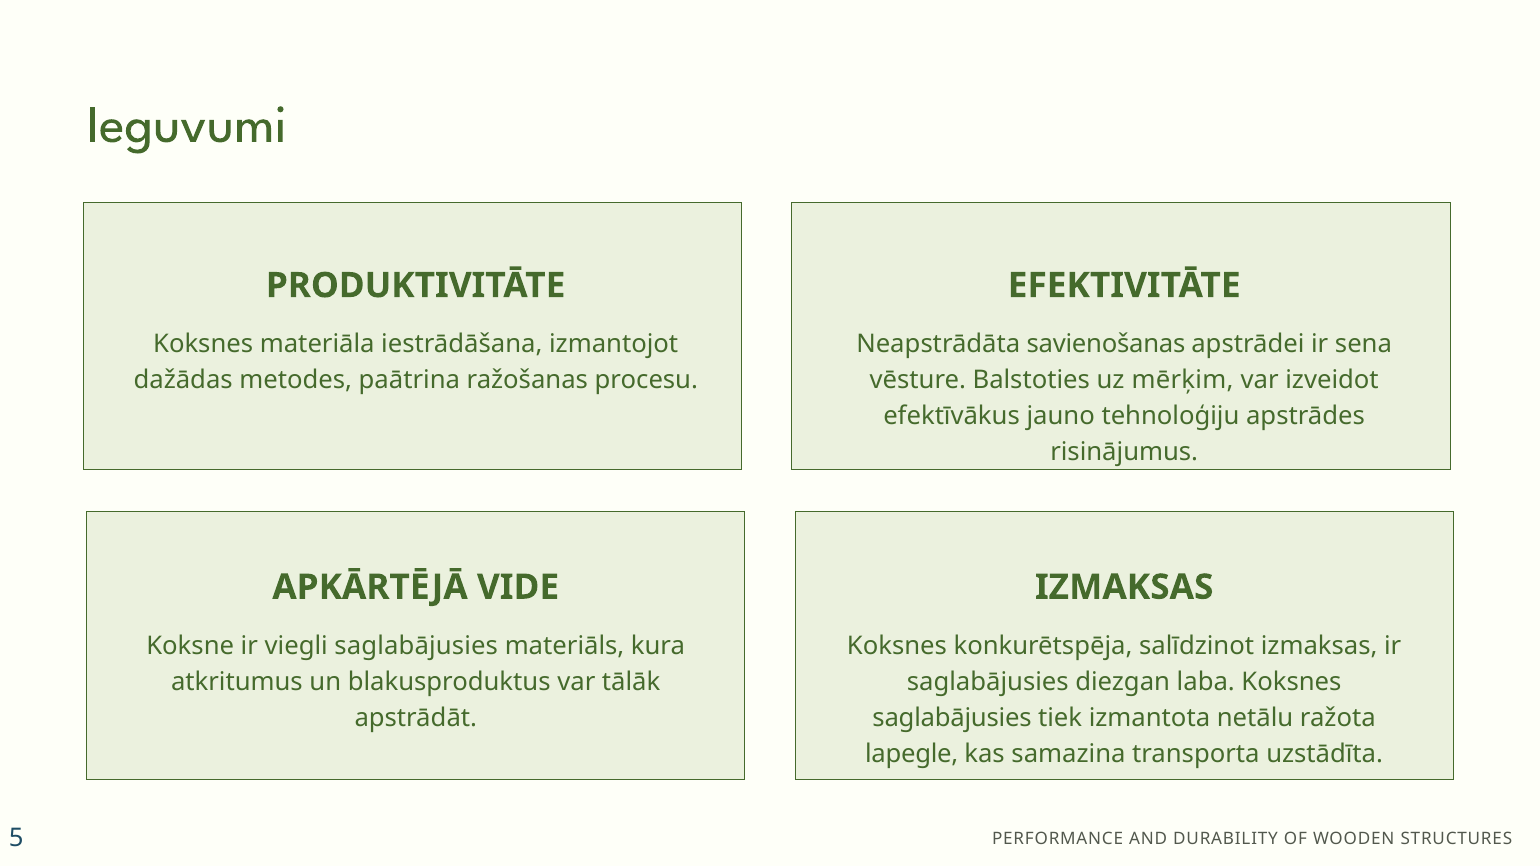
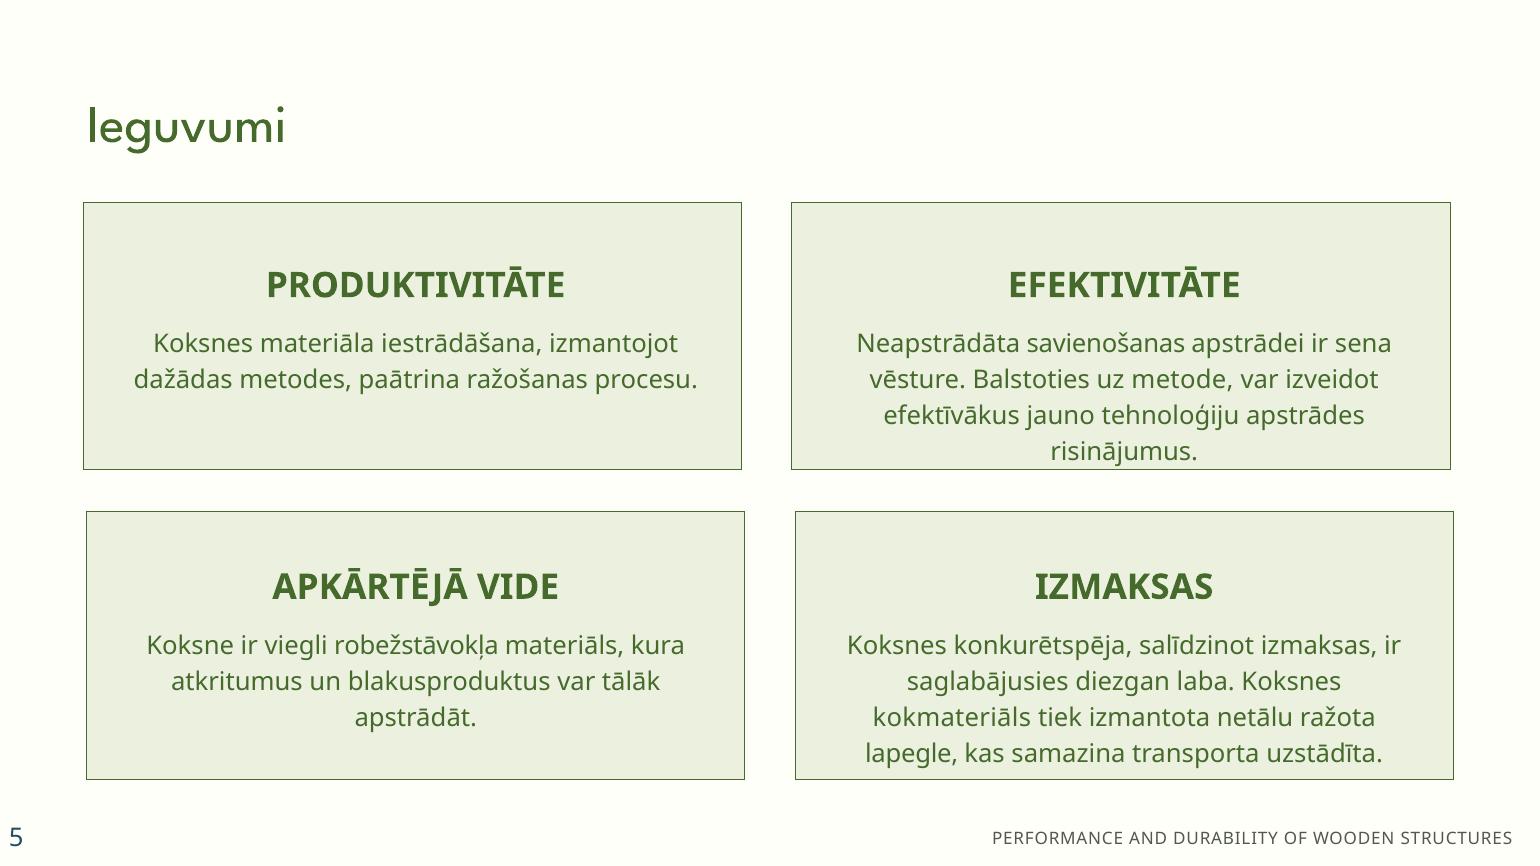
mērķim: mērķim -> metode (1182, 380)
viegli saglabājusies: saglabājusies -> robežstāvokļa (416, 646)
saglabājusies: saglabājusies -> kokmateriāls (952, 718)
